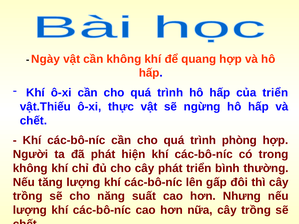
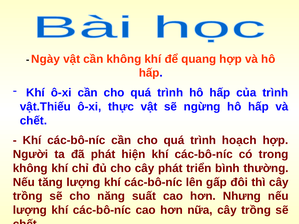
của triển: triển -> trình (275, 93)
phòng: phòng -> hoạch (239, 141)
